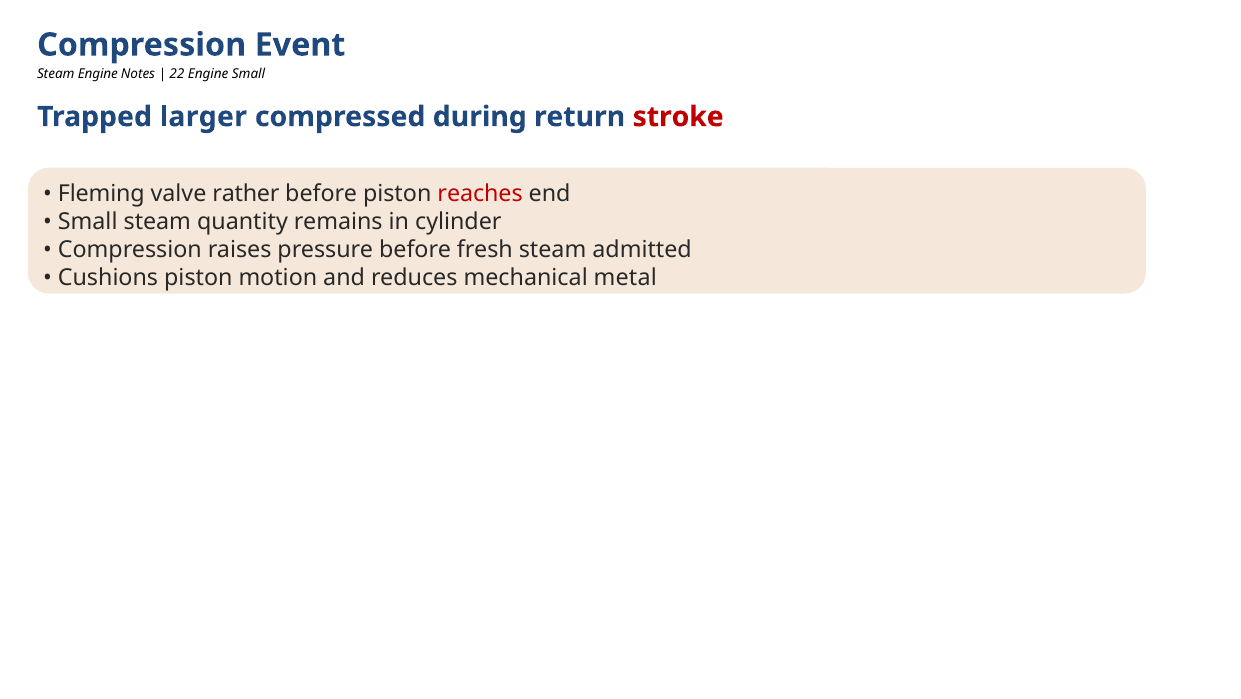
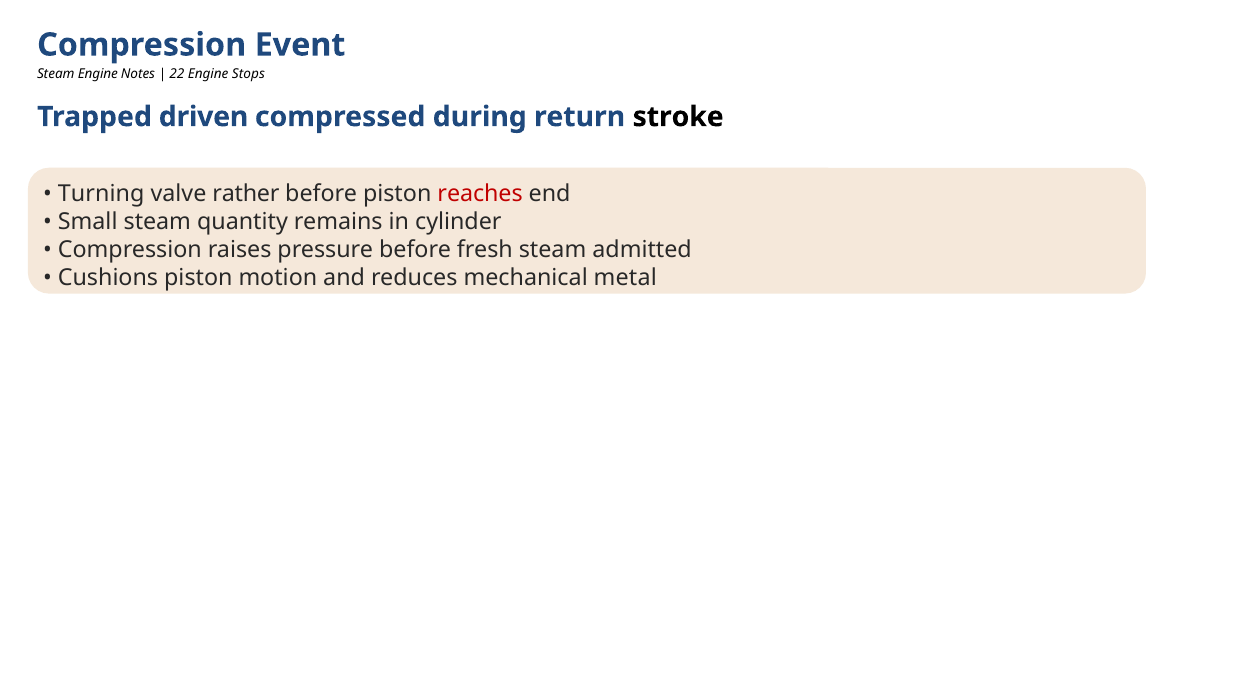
Engine Small: Small -> Stops (248, 74)
larger: larger -> driven (204, 117)
stroke colour: red -> black (678, 117)
Fleming: Fleming -> Turning (101, 194)
